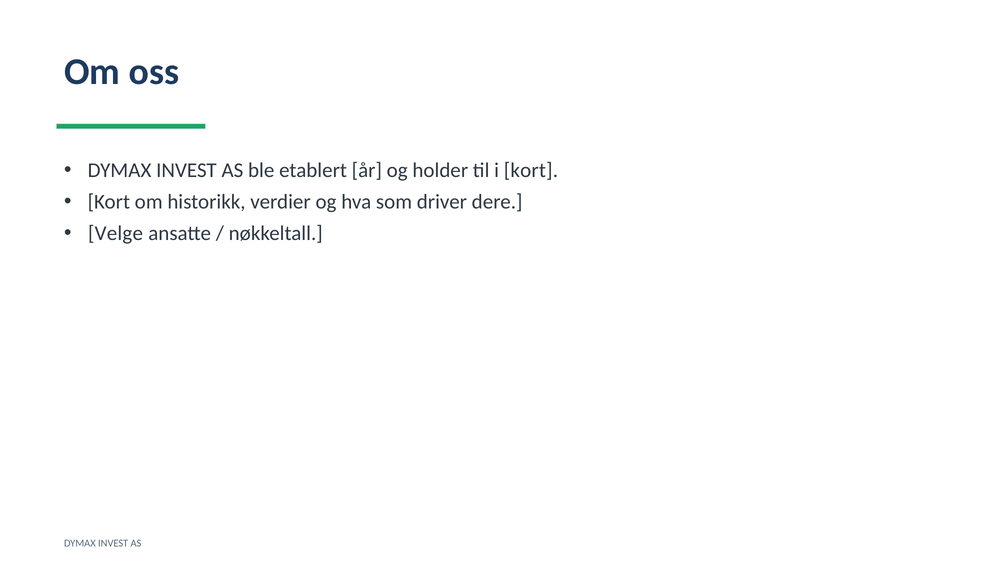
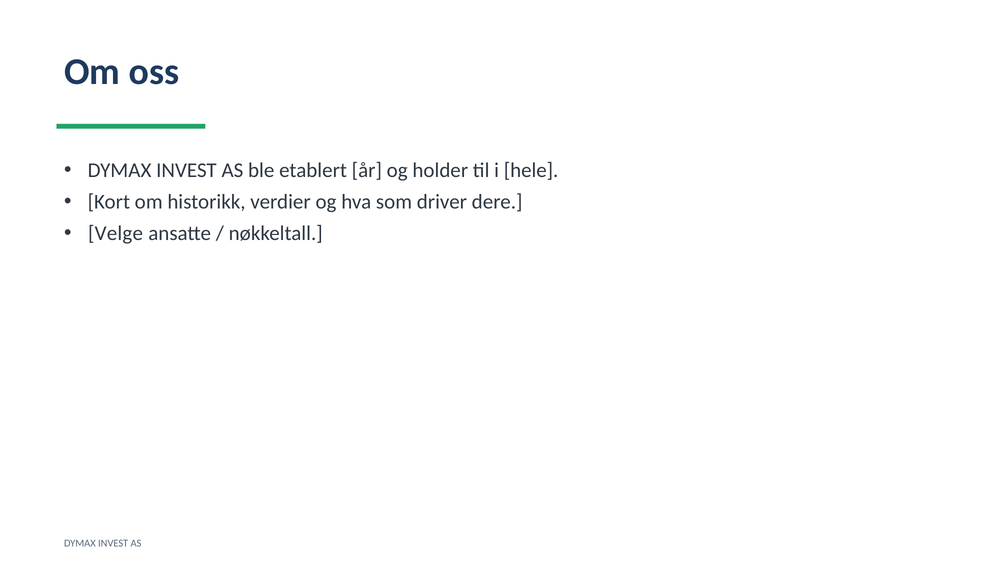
i kort: kort -> hele (531, 171)
